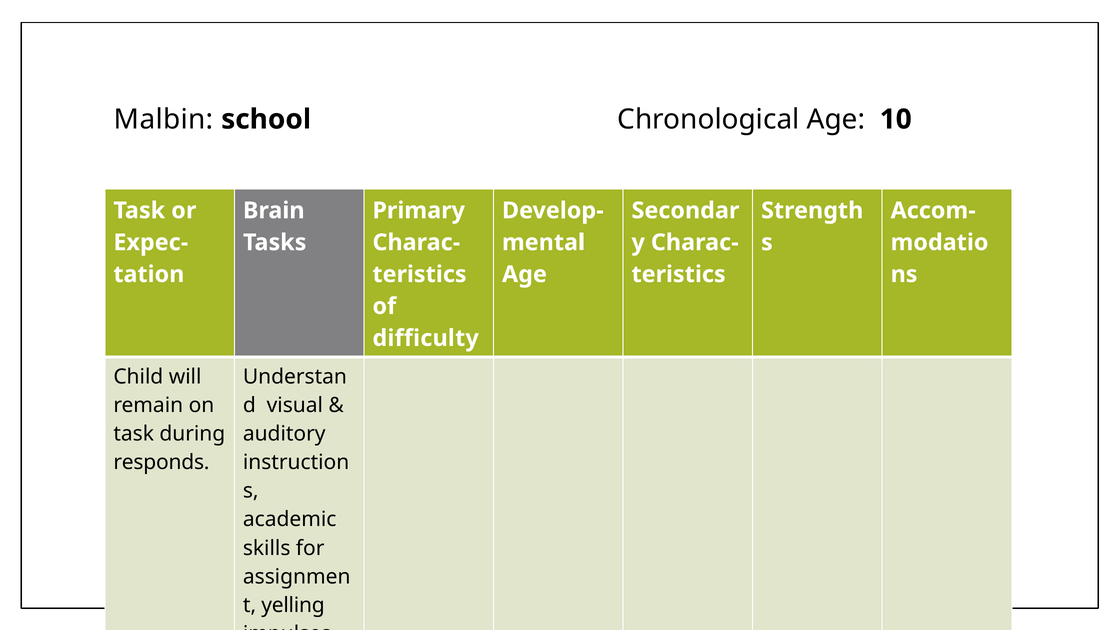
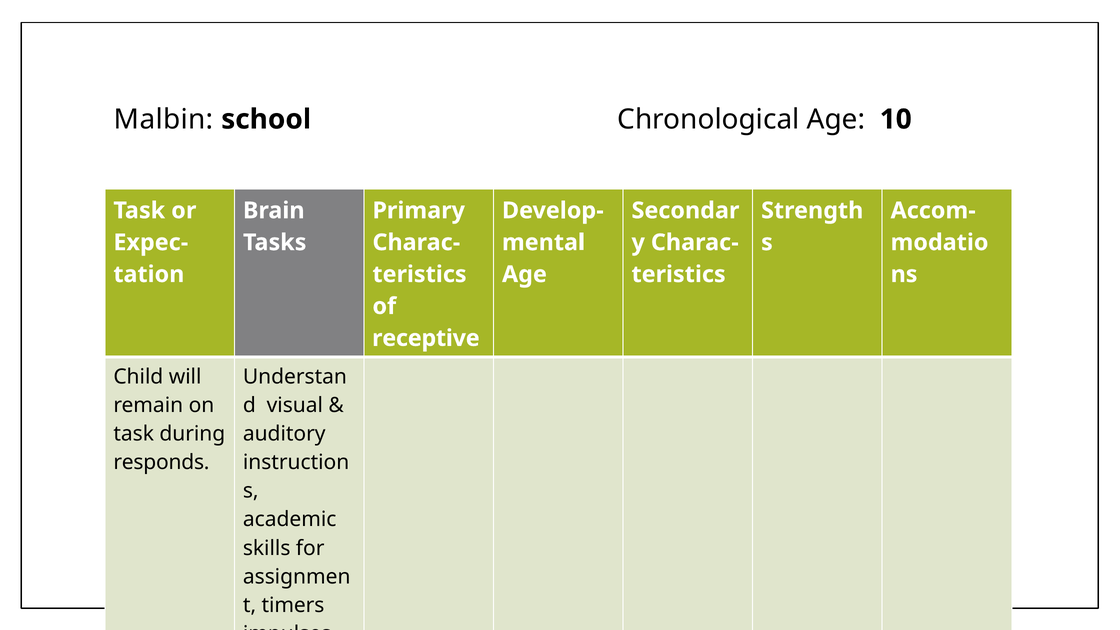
difficulty: difficulty -> receptive (426, 338)
yelling: yelling -> timers (293, 605)
